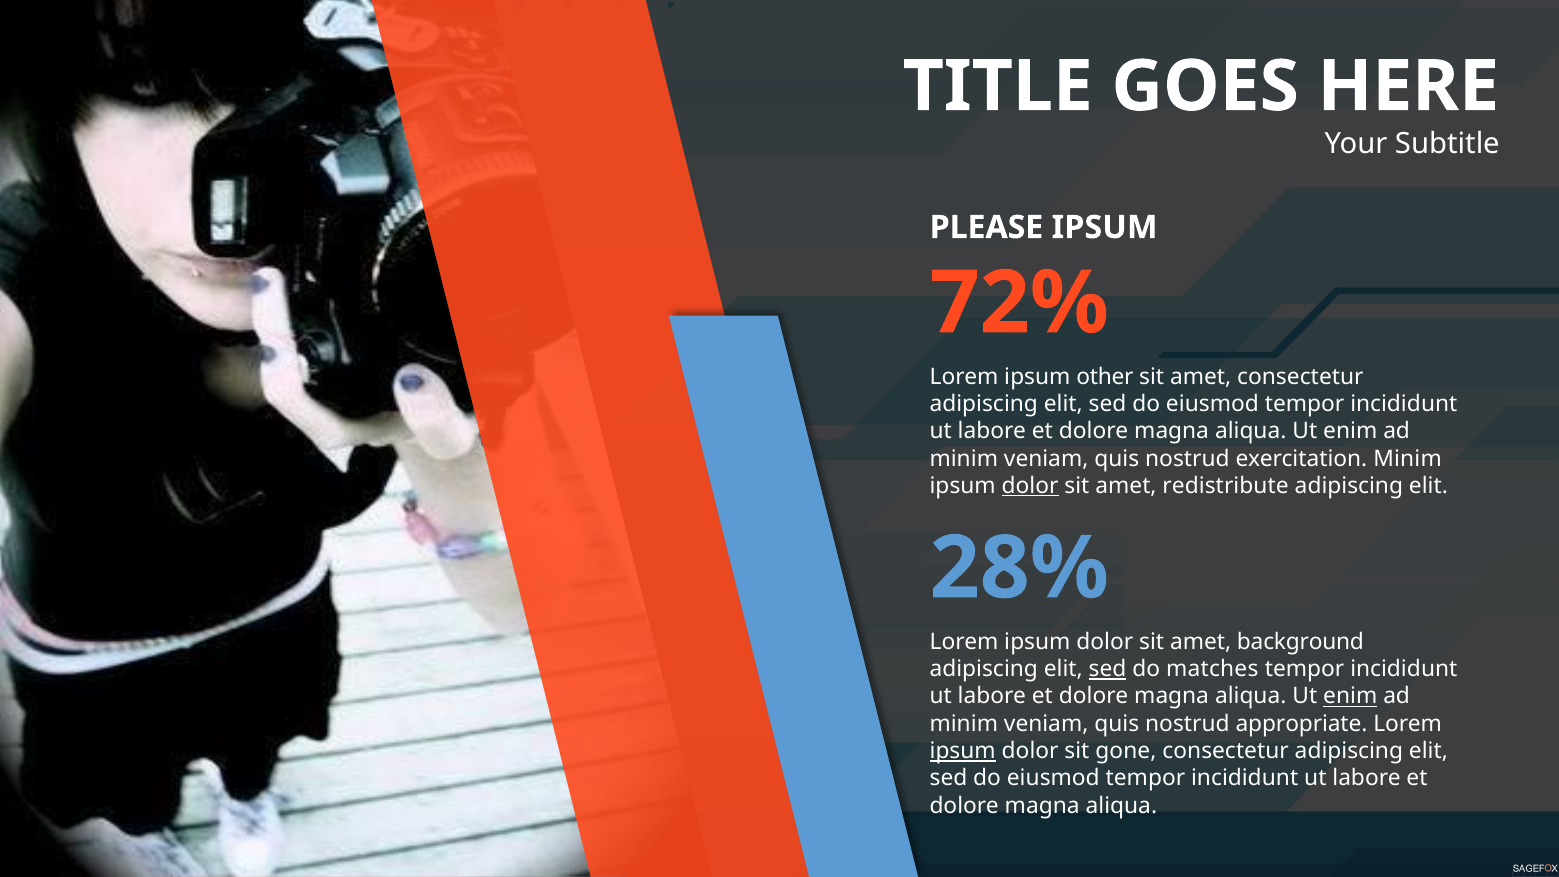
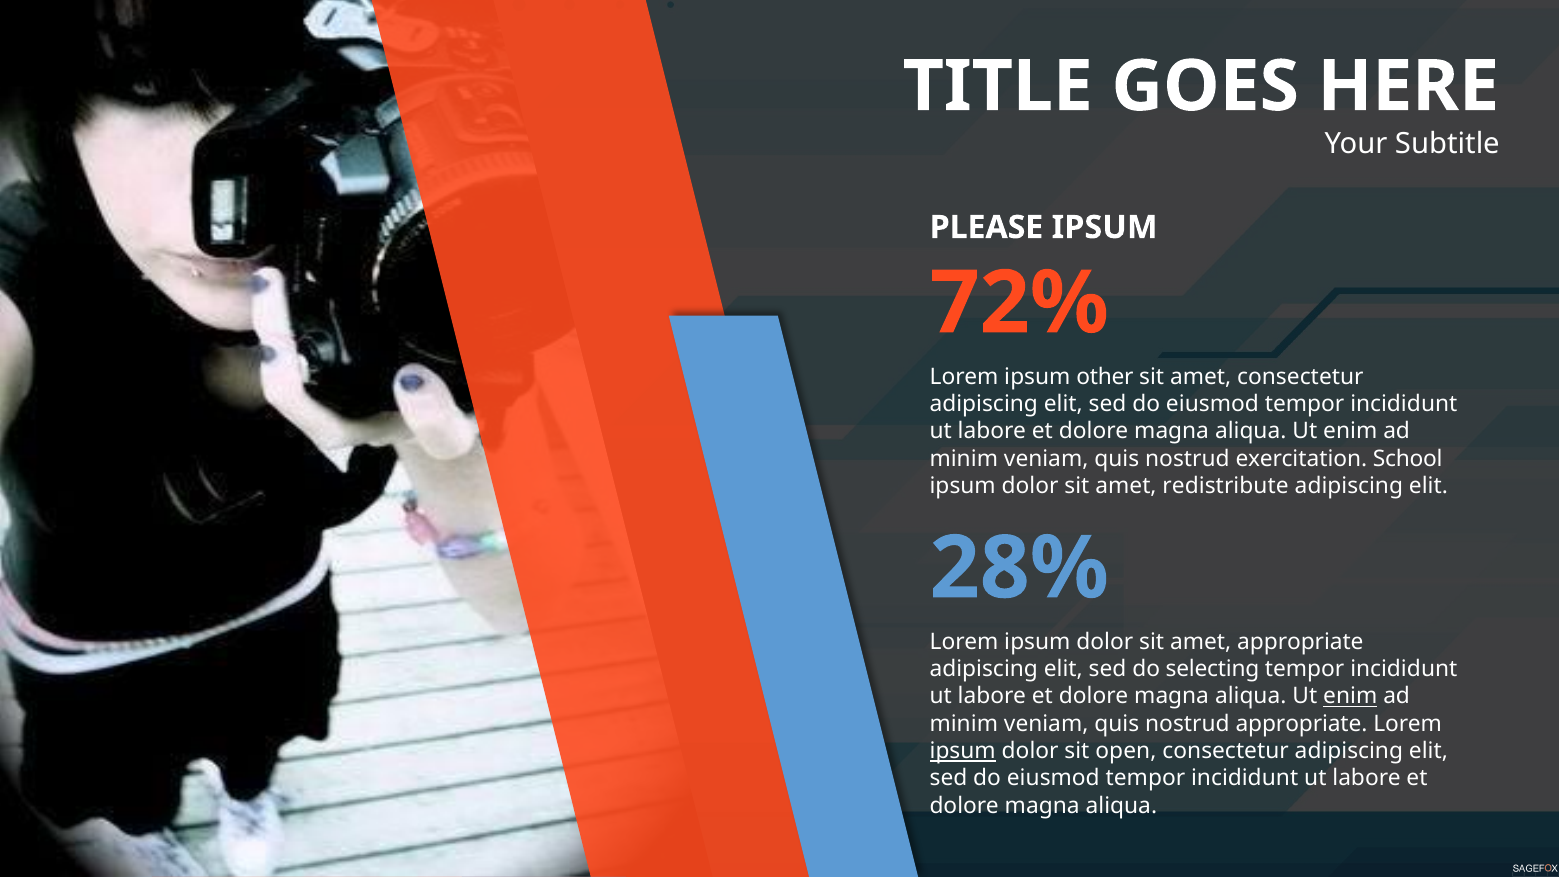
exercitation Minim: Minim -> School (1408, 459)
dolor underline: present -> none (1030, 486)
amet background: background -> appropriate (1300, 642)
sed underline: present -> none (1108, 669)
matches: matches -> selecting (1213, 669)
gone: gone -> open (1126, 751)
